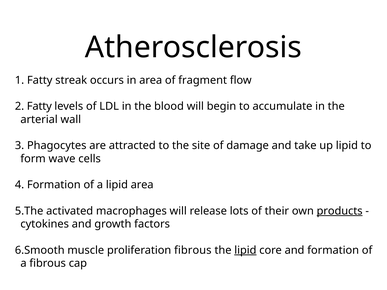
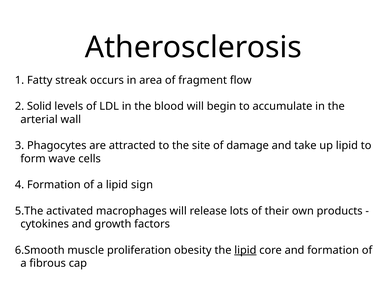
Fatty: Fatty -> Solid (39, 106)
lipid area: area -> sign (142, 185)
products underline: present -> none (340, 211)
proliferation fibrous: fibrous -> obesity (193, 250)
